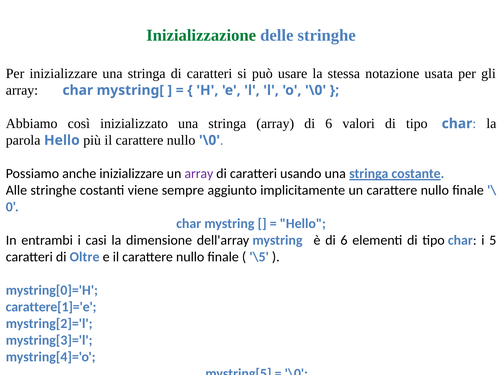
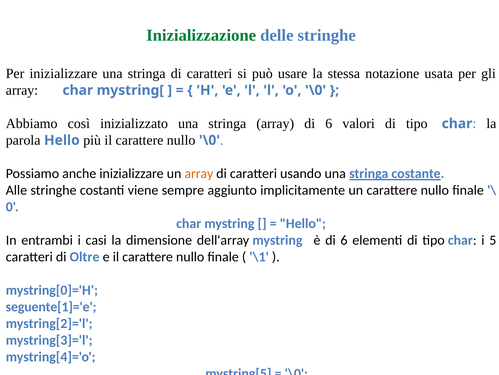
array colour: purple -> orange (199, 173)
\5: \5 -> \1 (259, 256)
carattere[1]='e: carattere[1]='e -> seguente[1]='e (51, 306)
